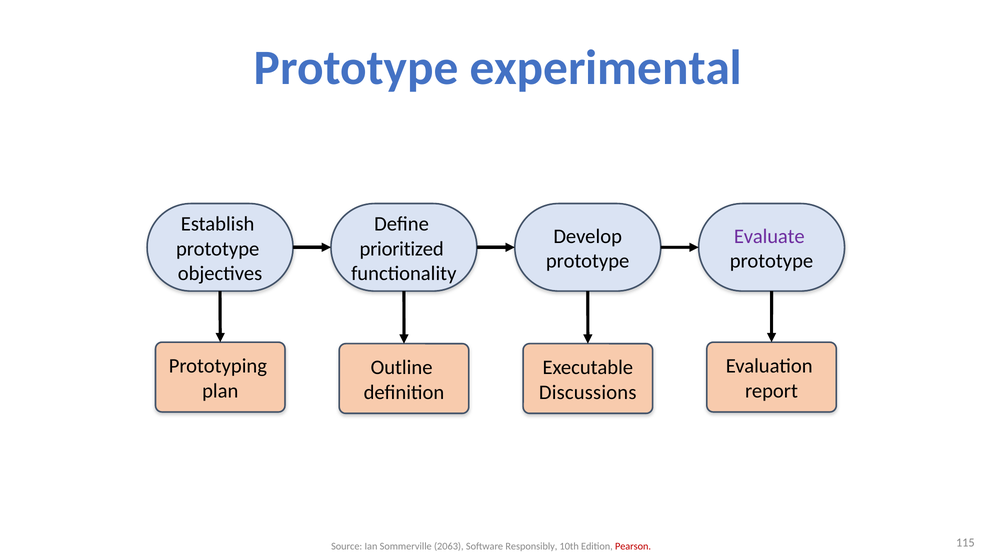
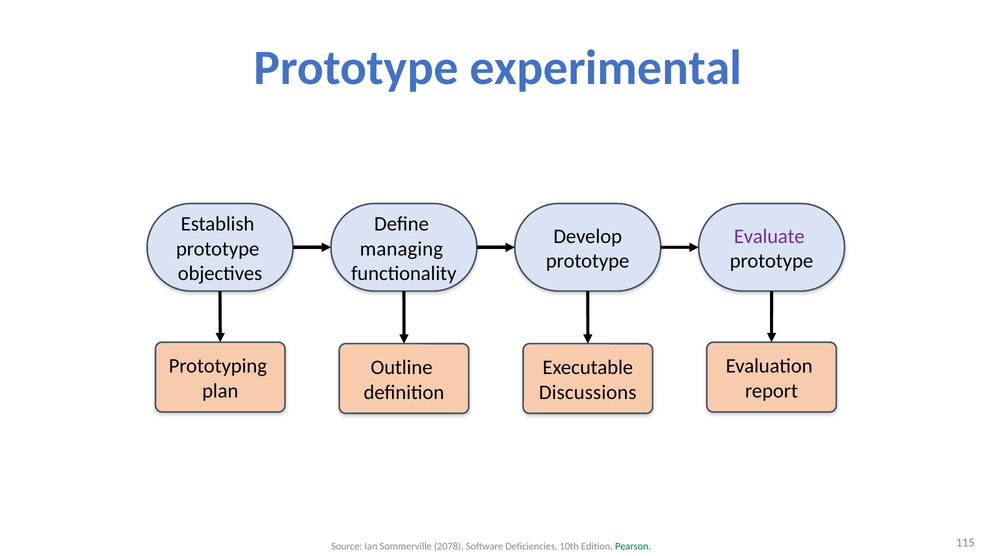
prioritized: prioritized -> managing (401, 249)
2063: 2063 -> 2078 (449, 546)
Responsibly: Responsibly -> Deficiencies (531, 546)
Pearson colour: red -> green (633, 546)
